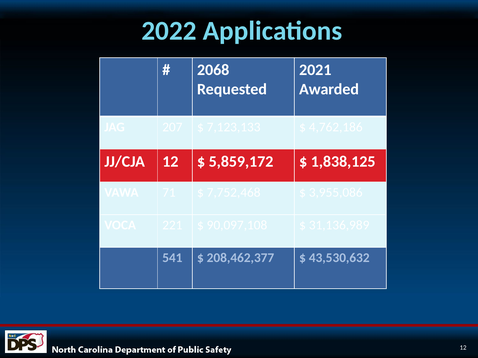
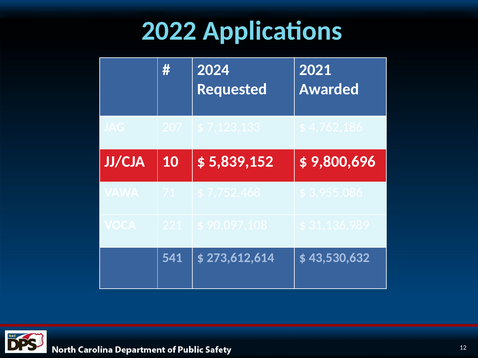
2068: 2068 -> 2024 (213, 70)
JJ/CJA 12: 12 -> 10 (170, 162)
5,859,172: 5,859,172 -> 5,839,152 (241, 162)
1,838,125: 1,838,125 -> 9,800,696 (343, 162)
208,462,377: 208,462,377 -> 273,612,614 (240, 258)
